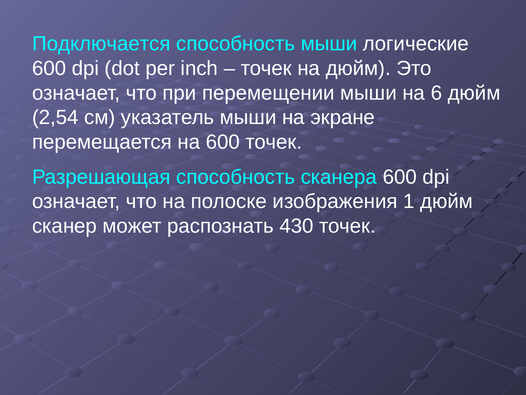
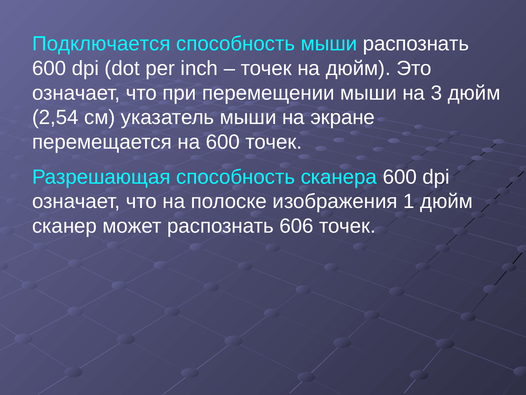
мыши логические: логические -> распознать (416, 44)
6: 6 -> 3 (436, 93)
430: 430 -> 606 (296, 226)
